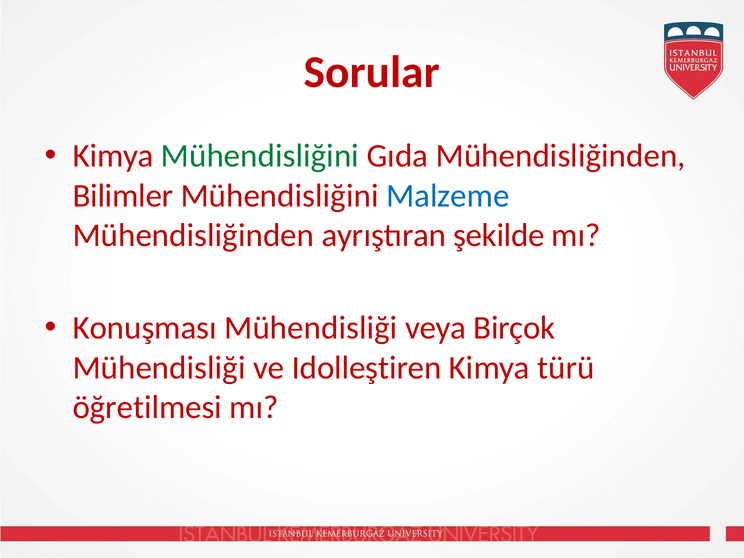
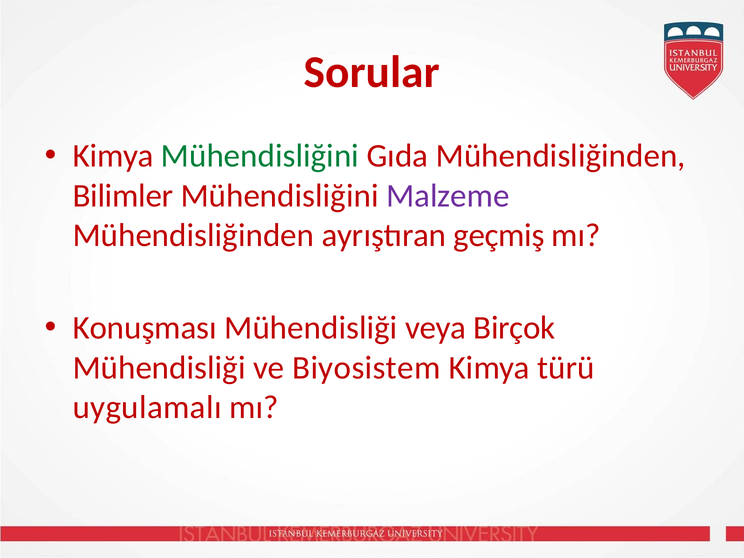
Malzeme colour: blue -> purple (448, 196)
şekilde: şekilde -> geçmiş (499, 235)
Idolleştiren: Idolleştiren -> Biyosistem (366, 368)
öğretilmesi: öğretilmesi -> uygulamalı (147, 407)
